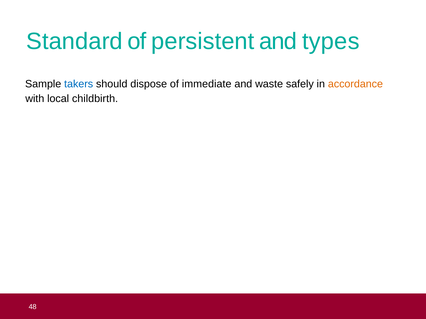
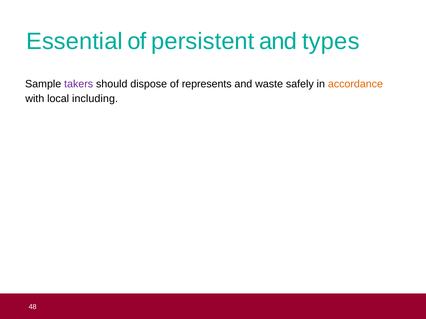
Standard: Standard -> Essential (75, 41)
takers colour: blue -> purple (79, 84)
immediate: immediate -> represents (207, 84)
childbirth: childbirth -> including (95, 99)
